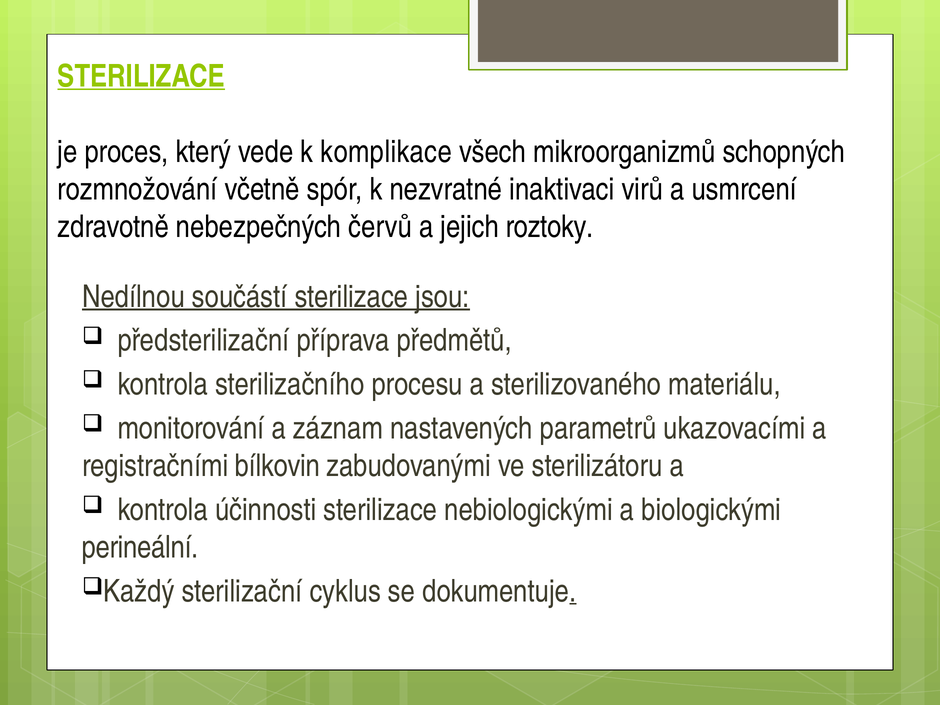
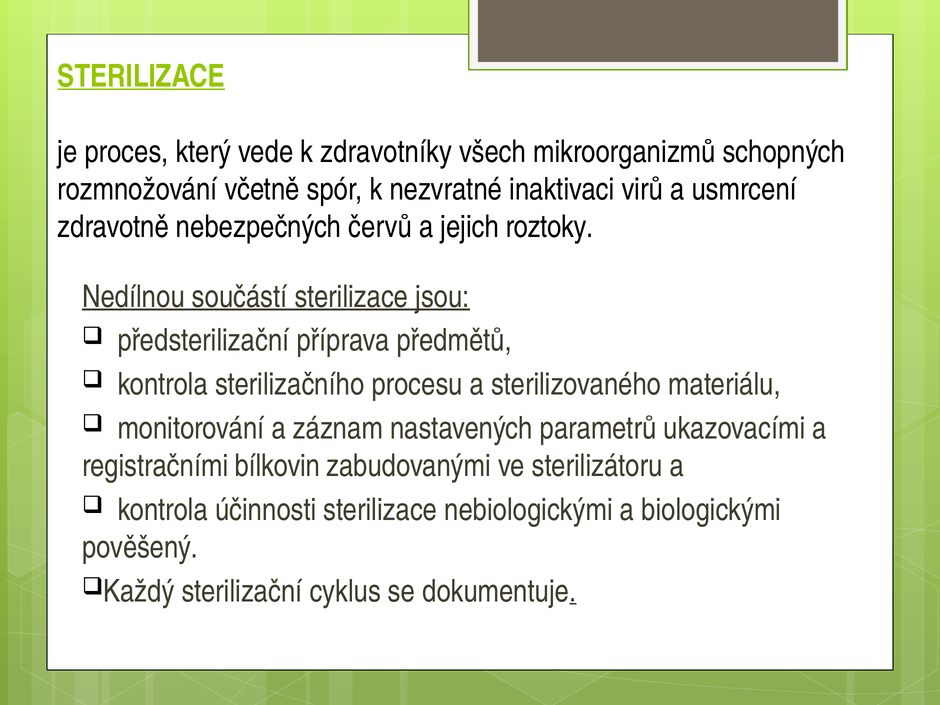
komplikace: komplikace -> zdravotníky (386, 152)
perineální: perineální -> pověšený (140, 547)
